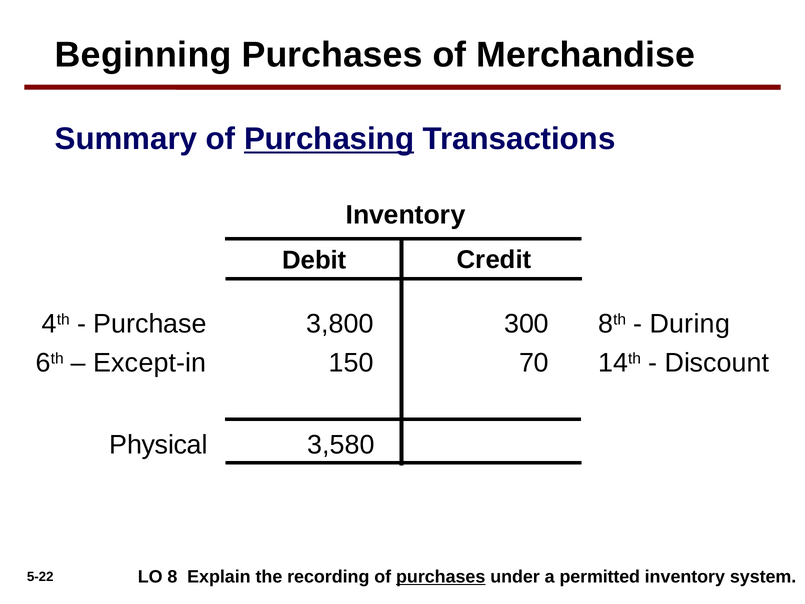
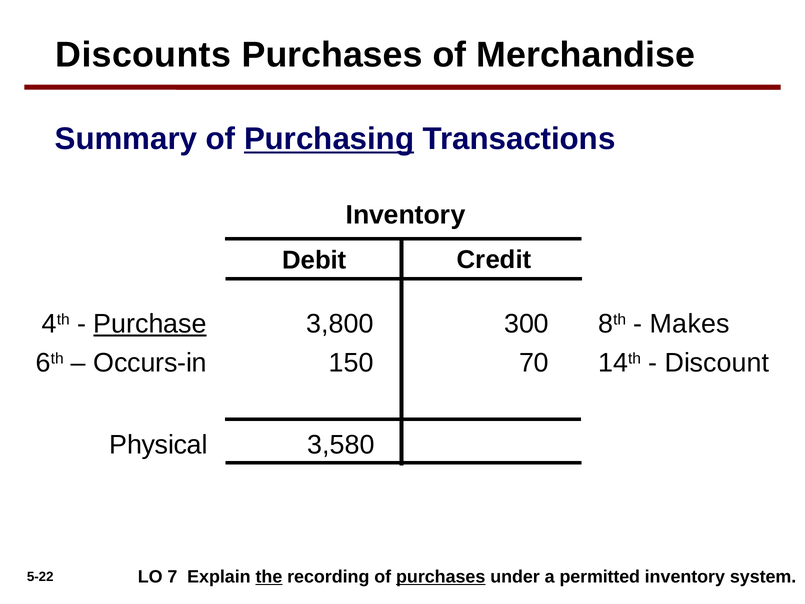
Beginning: Beginning -> Discounts (143, 55)
Purchase underline: none -> present (150, 324)
During: During -> Makes (690, 324)
Except-in: Except-in -> Occurs-in (150, 363)
8: 8 -> 7 (172, 577)
the underline: none -> present (269, 577)
